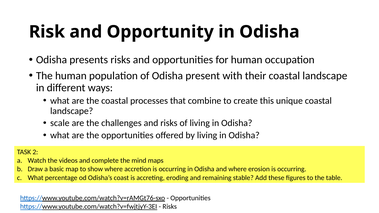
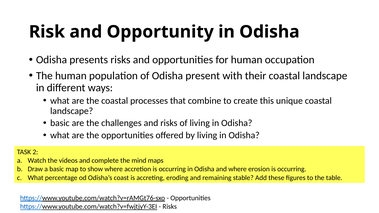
scale: scale -> basic (60, 123)
